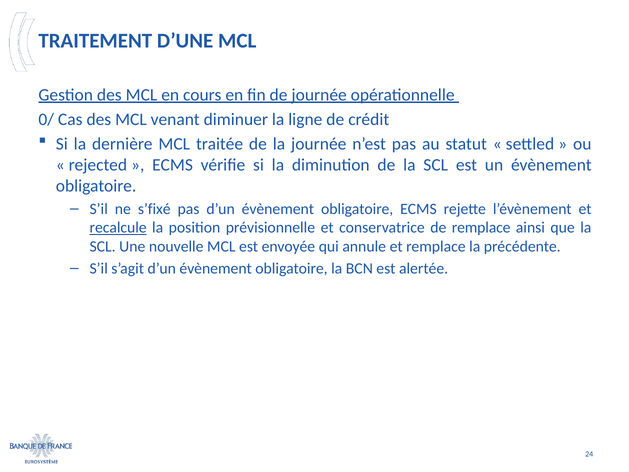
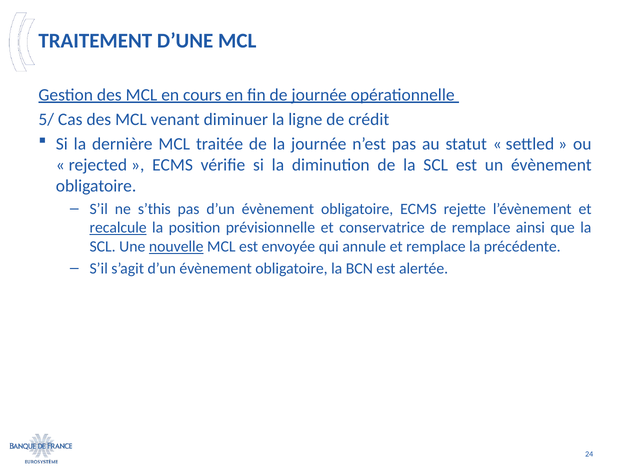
0/: 0/ -> 5/ (46, 119)
s’fixé: s’fixé -> s’this (154, 209)
nouvelle underline: none -> present (176, 246)
